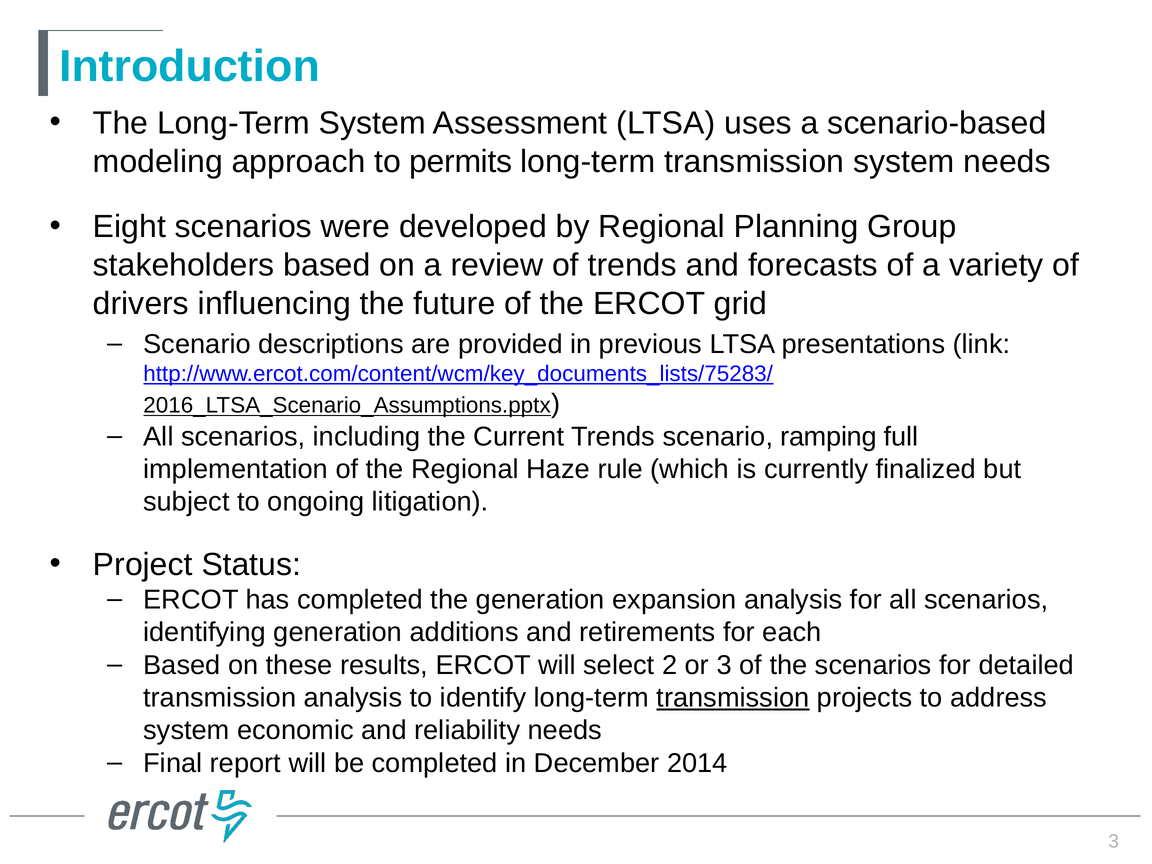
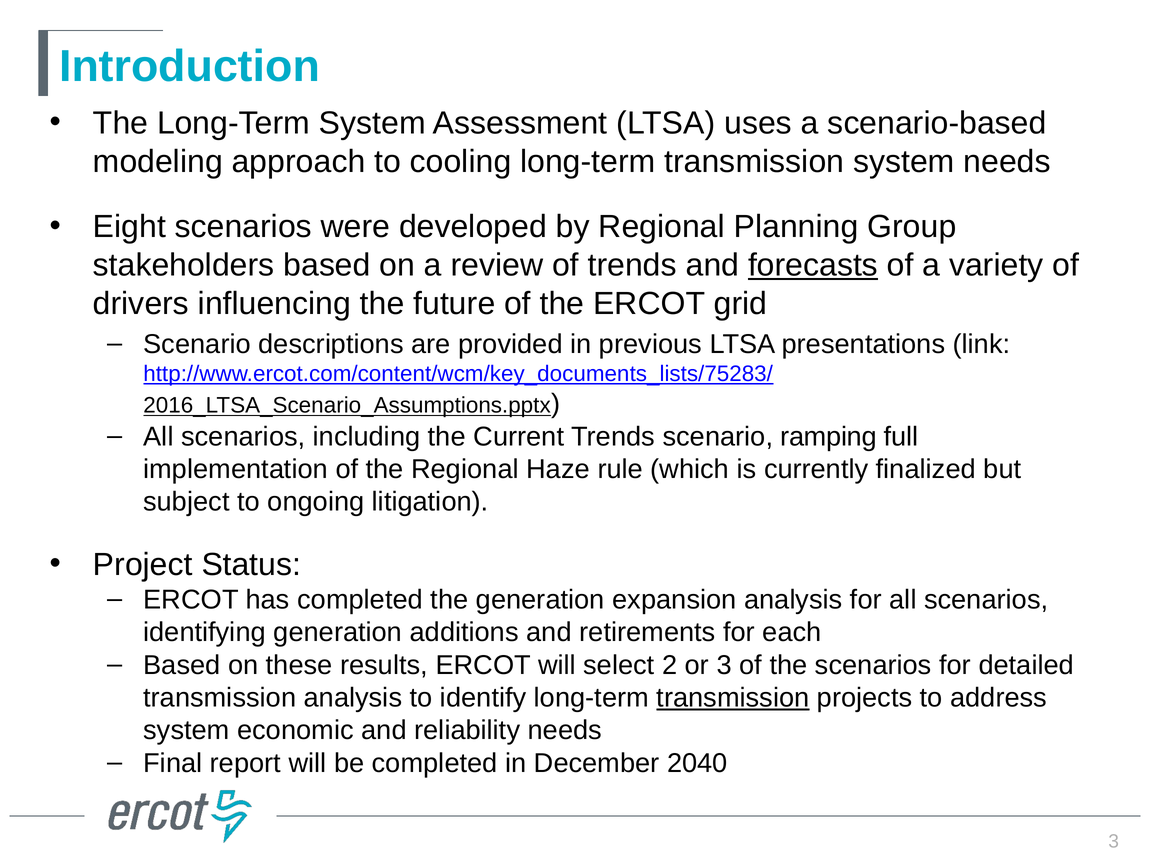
permits: permits -> cooling (461, 162)
forecasts underline: none -> present (813, 265)
2014: 2014 -> 2040 (697, 763)
